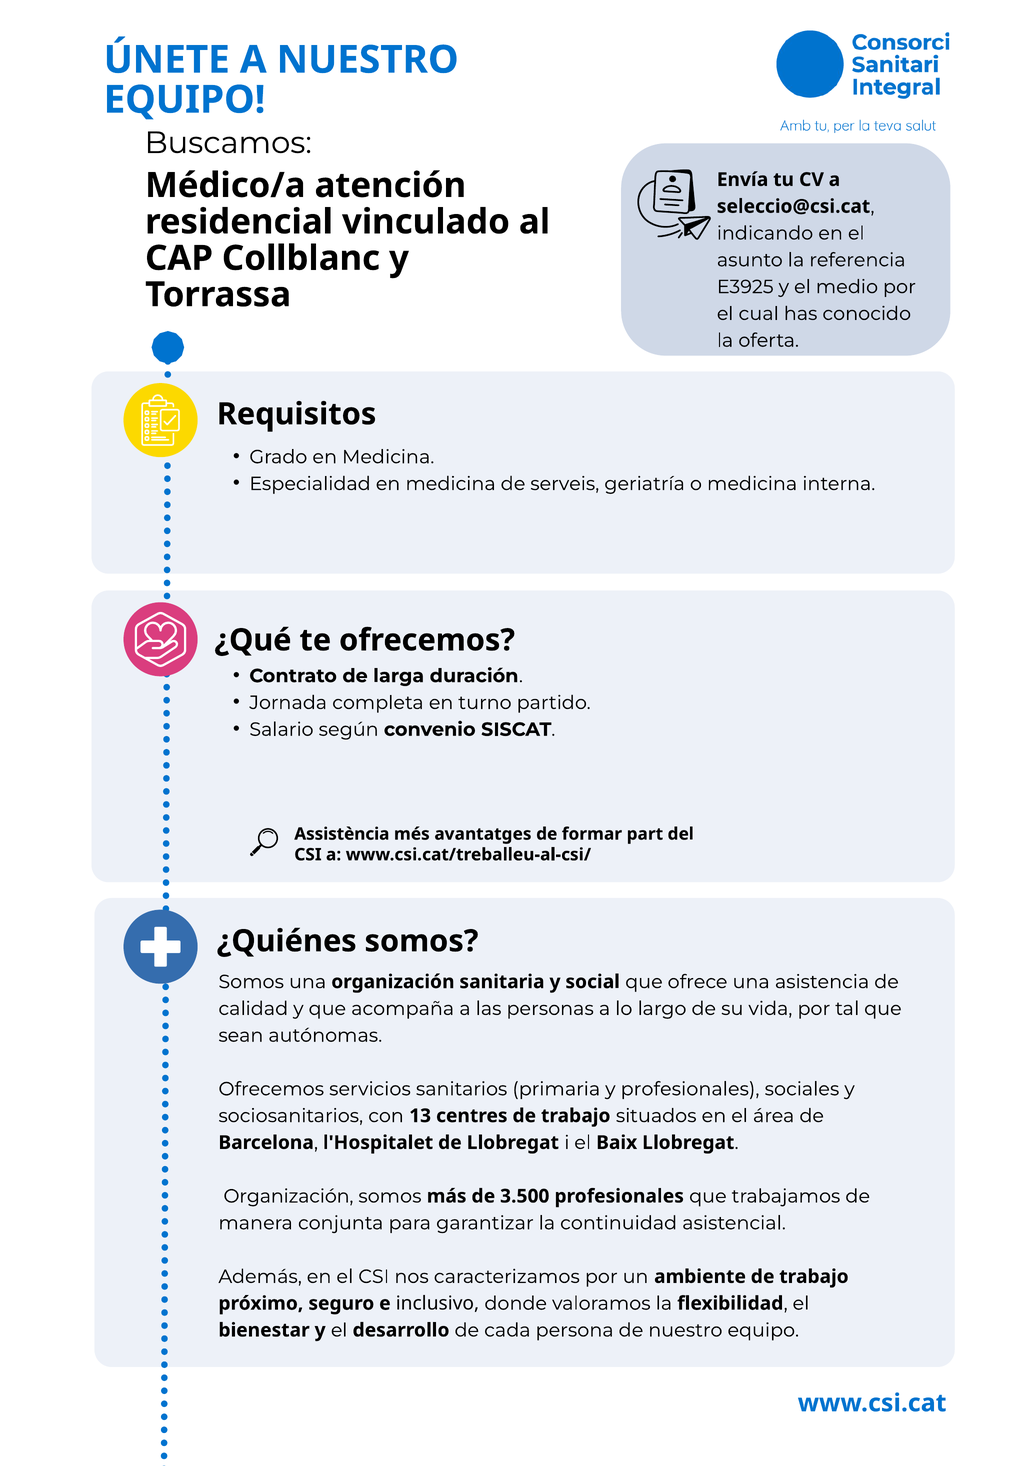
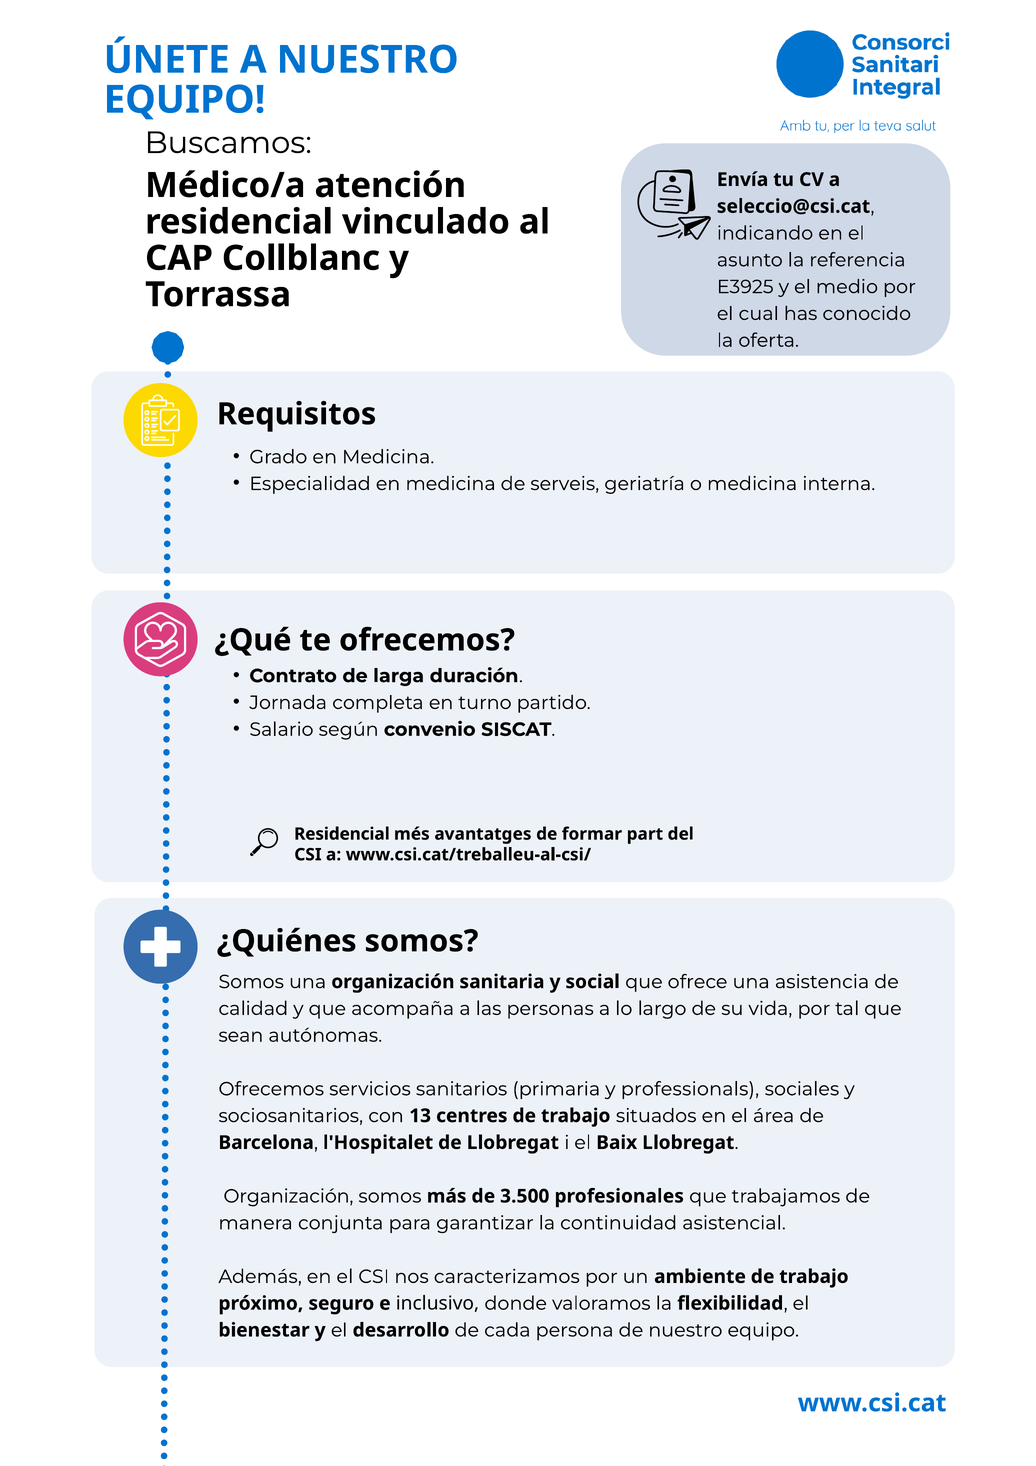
Assistència: Assistència -> Residencial (342, 834)
y profesionales: profesionales -> professionals (690, 1089)
